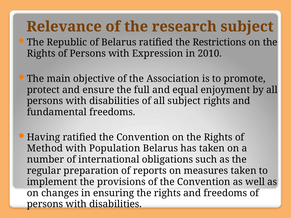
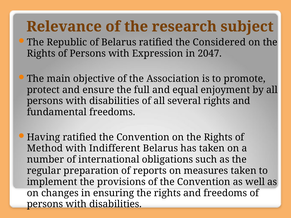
Restrictions: Restrictions -> Considered (219, 42)
2010: 2010 -> 2047 (210, 54)
all subject: subject -> several (184, 101)
Population: Population -> Indifferent (115, 149)
